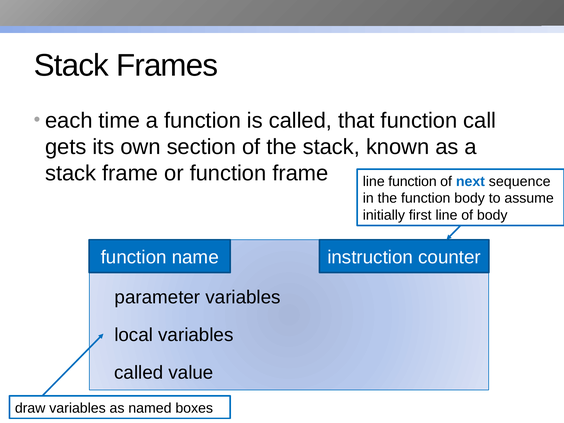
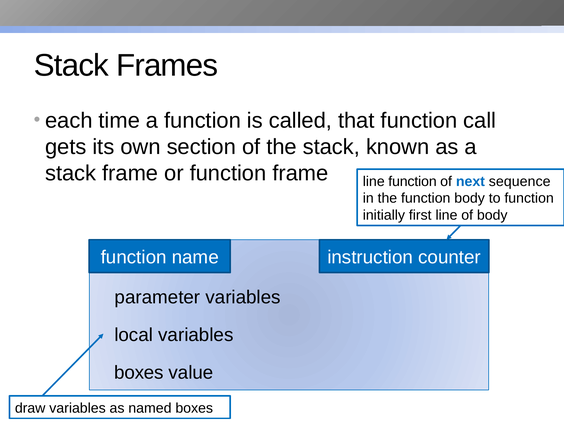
to assume: assume -> function (529, 198)
called: called -> boxes (139, 373)
